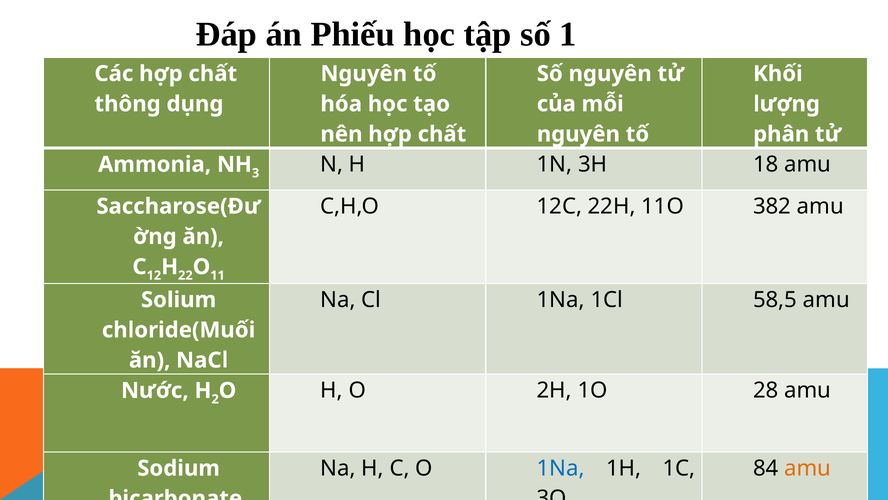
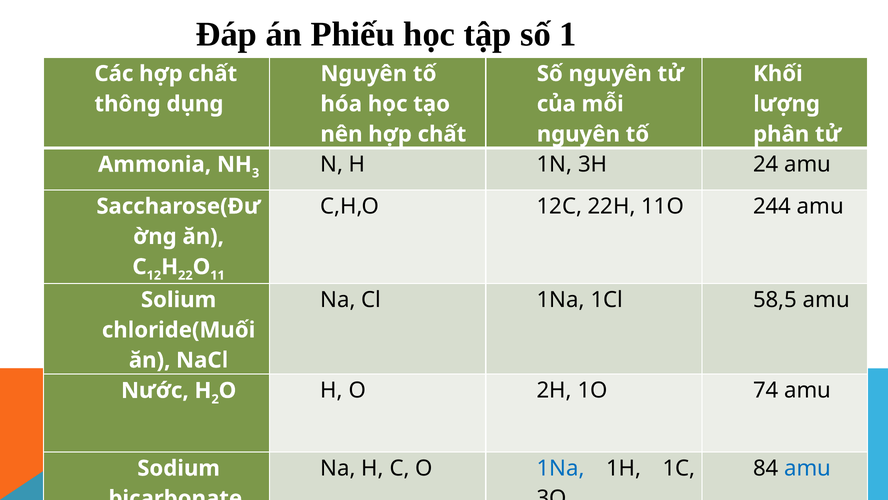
18: 18 -> 24 (766, 164)
382: 382 -> 244 (772, 206)
28: 28 -> 74 (766, 390)
amu colour: orange -> blue (808, 468)
